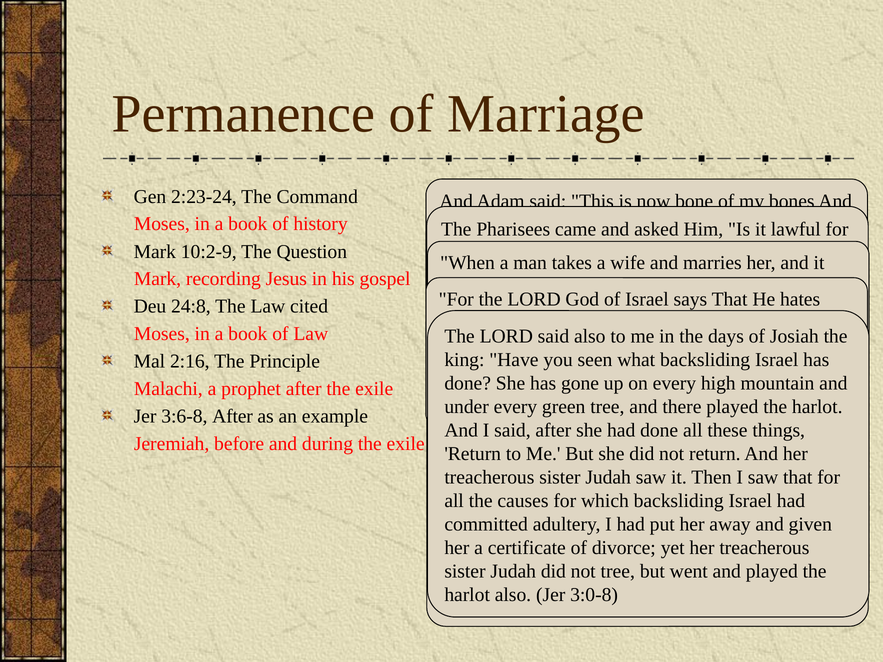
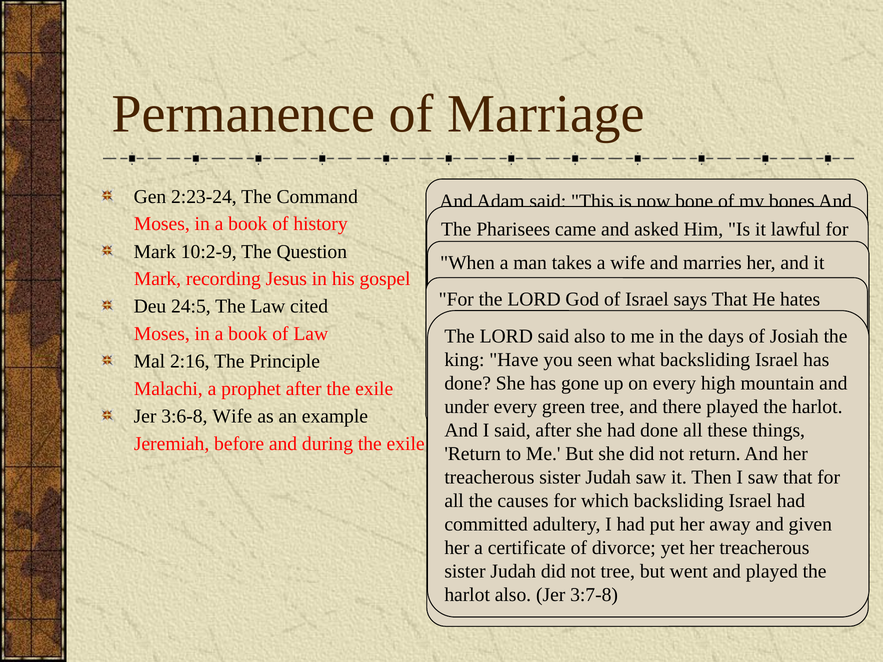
24:8: 24:8 -> 24:5 (191, 307)
3:6-8 After: After -> Wife (232, 416)
3:0-8: 3:0-8 -> 3:7-8 (594, 595)
